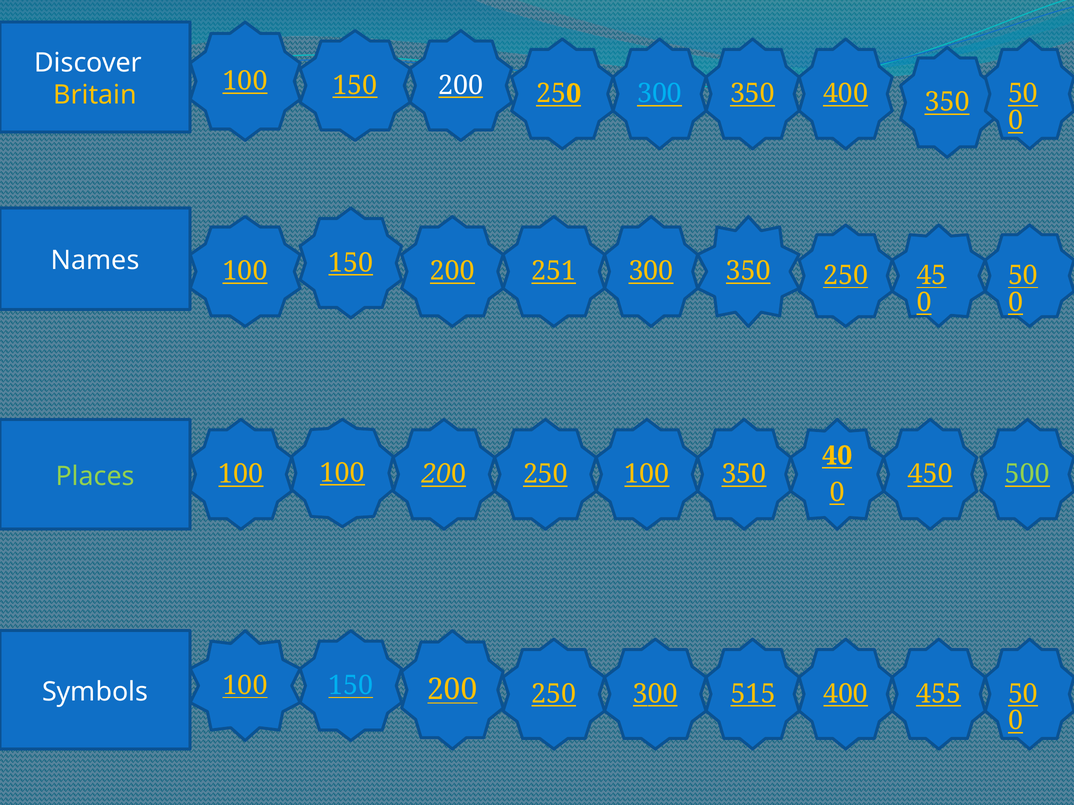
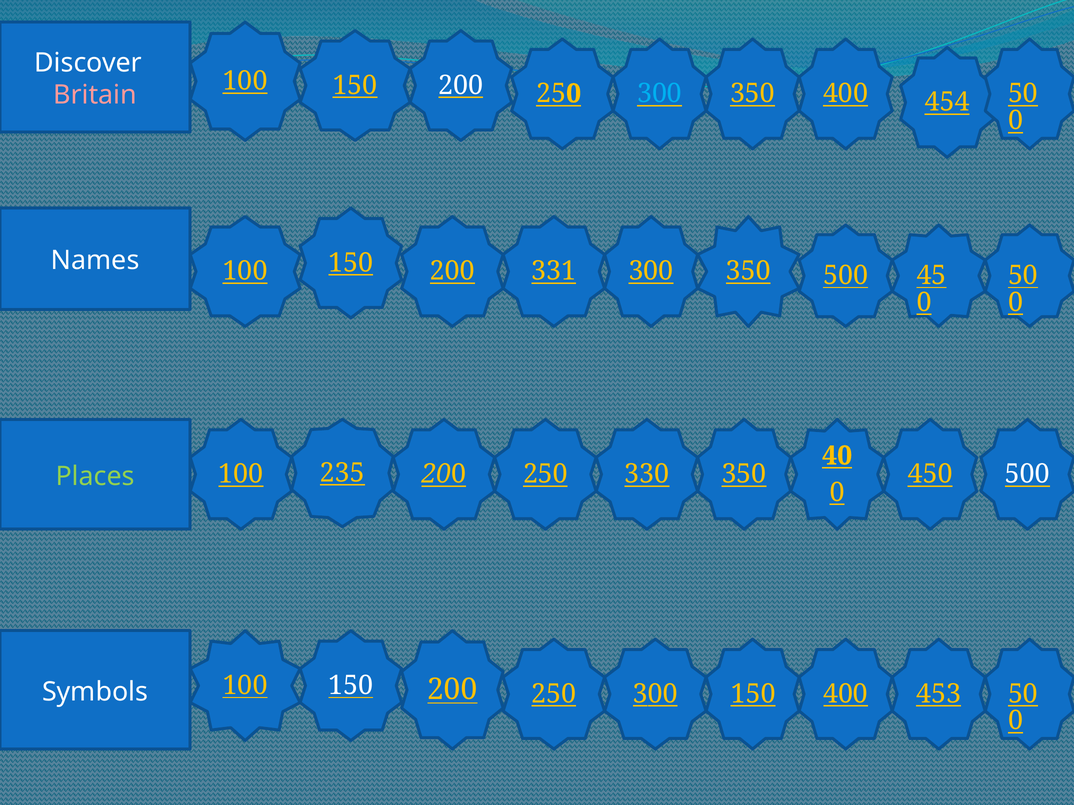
400 350: 350 -> 454 (947, 102)
Britain colour: yellow -> pink (95, 95)
251: 251 -> 331 (554, 271)
100 250: 250 -> 500 (846, 276)
100: 100 -> 235 (342, 473)
250 100: 100 -> 330 (647, 474)
500 colour: light green -> white (1027, 474)
150 colour: light blue -> white (351, 686)
300 515: 515 -> 150 (753, 694)
455: 455 -> 453 (939, 694)
